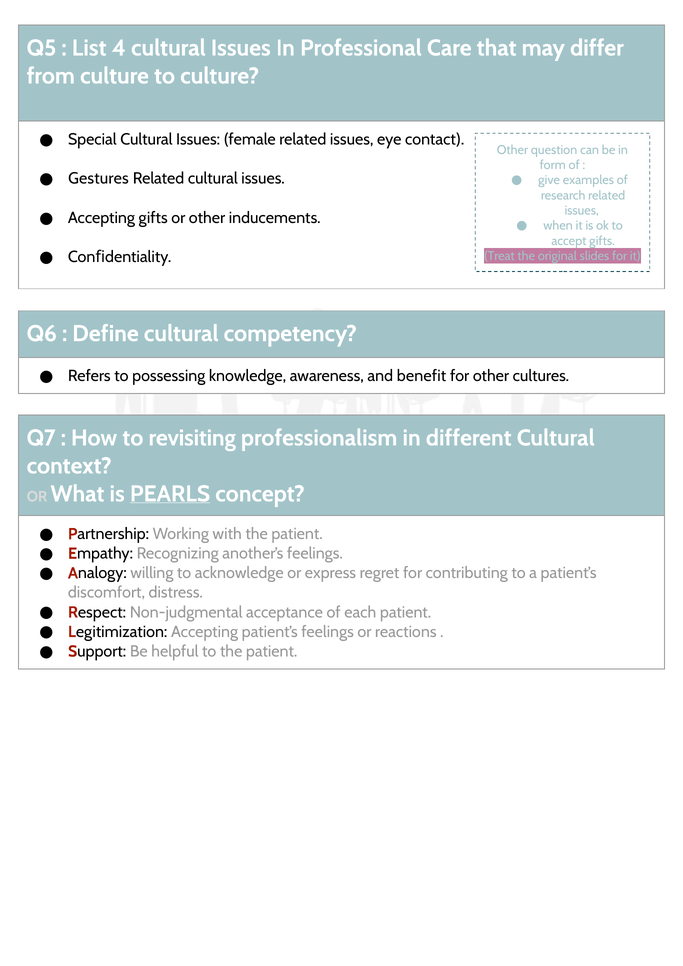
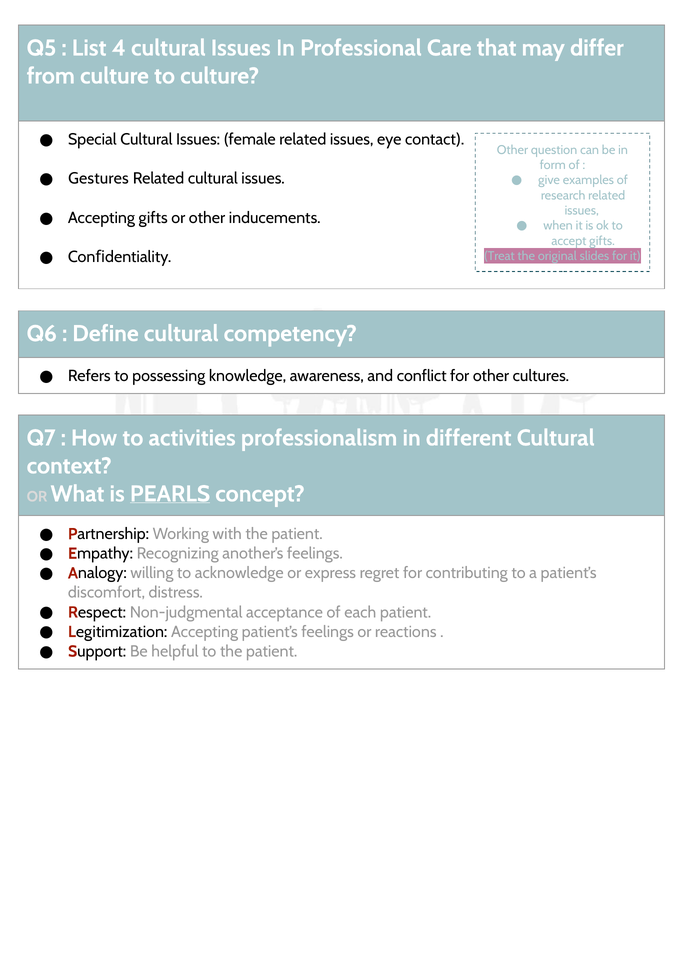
benefit: benefit -> conflict (422, 376)
revisiting: revisiting -> activities (192, 438)
